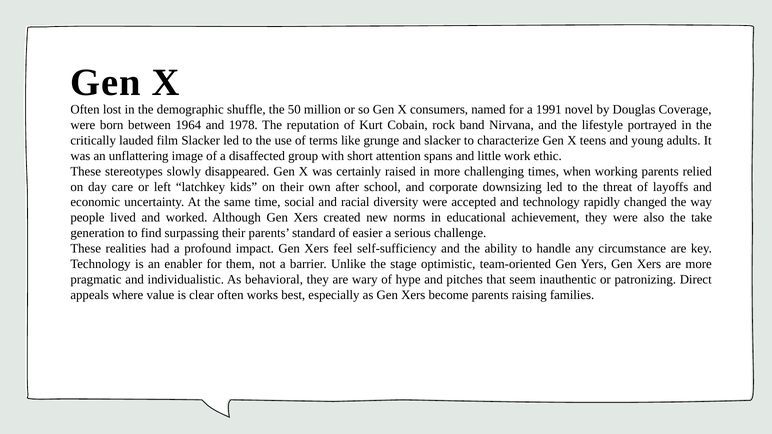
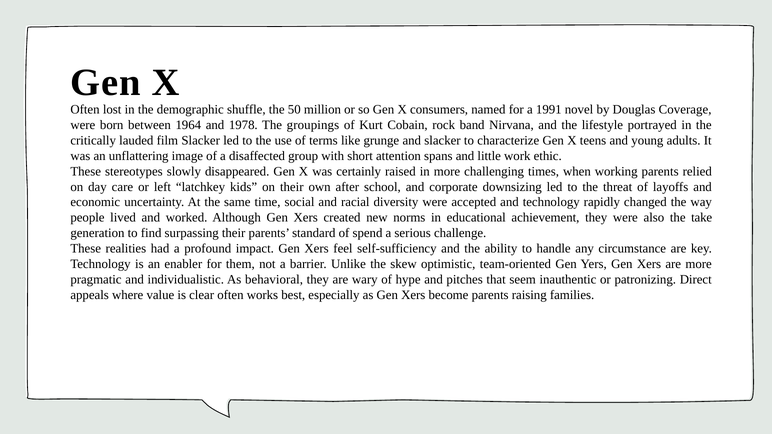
reputation: reputation -> groupings (313, 125)
easier: easier -> spend (368, 233)
stage: stage -> skew (403, 264)
